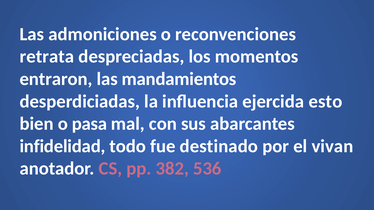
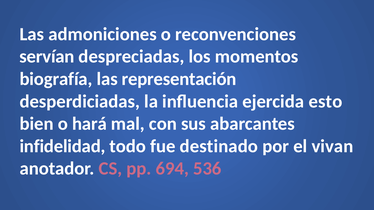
retrata: retrata -> servían (47, 57)
entraron: entraron -> biografía (56, 79)
mandamientos: mandamientos -> representación (179, 79)
pasa: pasa -> hará (89, 124)
382: 382 -> 694 (172, 169)
